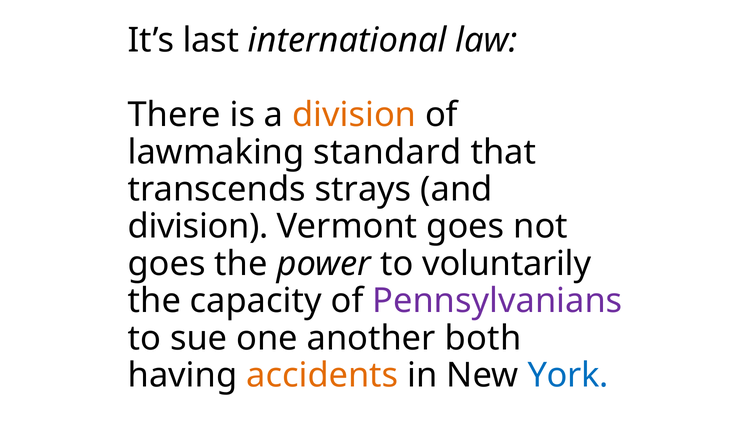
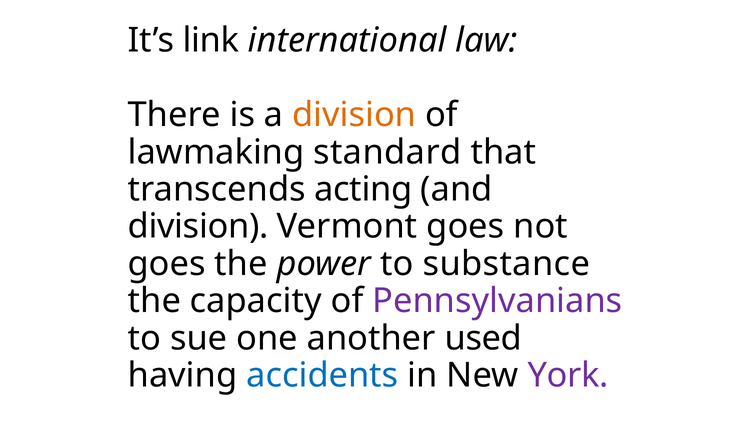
last: last -> link (211, 41)
strays: strays -> acting (363, 189)
voluntarily: voluntarily -> substance (506, 264)
both: both -> used (483, 338)
accidents colour: orange -> blue (322, 375)
York colour: blue -> purple (568, 375)
